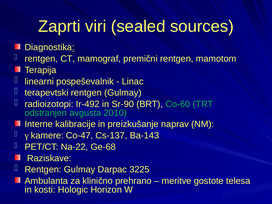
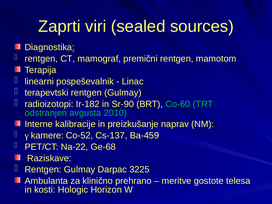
Ir-492: Ir-492 -> Ir-182 (88, 104)
Co-47: Co-47 -> Co-52 (79, 136)
Ba-143: Ba-143 -> Ba-459 (144, 136)
